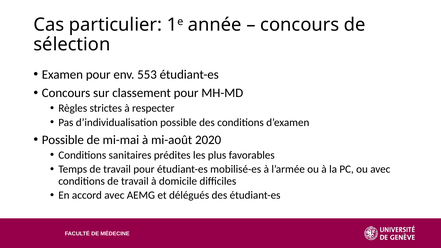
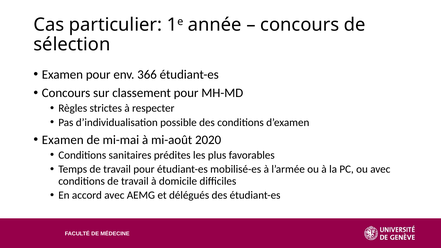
553: 553 -> 366 (147, 75)
Possible: Possible -> Examen (63, 140)
